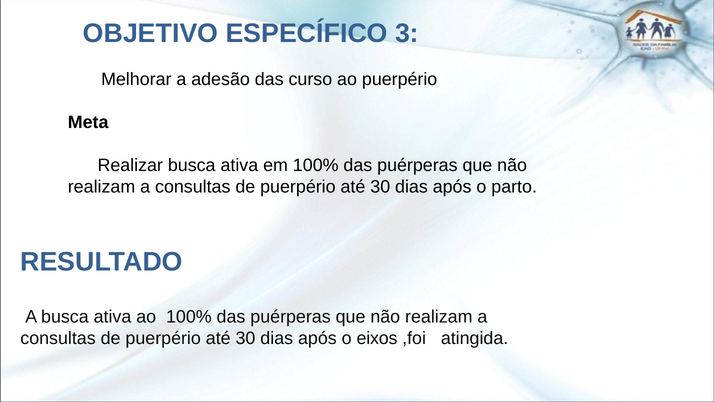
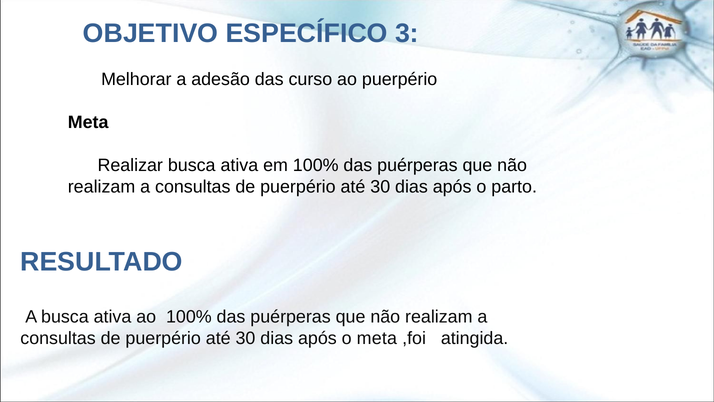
o eixos: eixos -> meta (377, 338)
